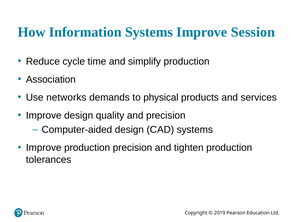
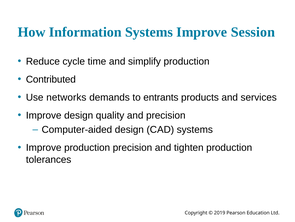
Association: Association -> Contributed (51, 79)
physical: physical -> entrants (161, 97)
